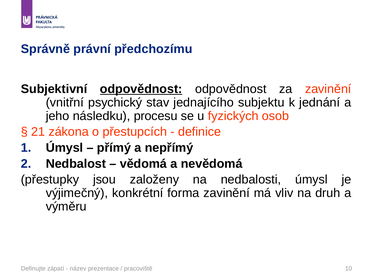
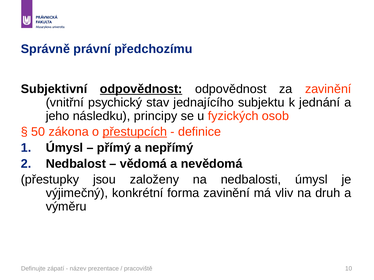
procesu: procesu -> principy (156, 116)
21: 21 -> 50 (38, 132)
přestupcích underline: none -> present (135, 132)
